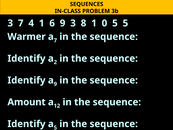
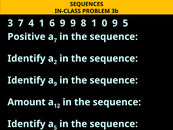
9 3: 3 -> 9 (73, 23)
0 5: 5 -> 9 (115, 23)
Warmer: Warmer -> Positive (26, 37)
